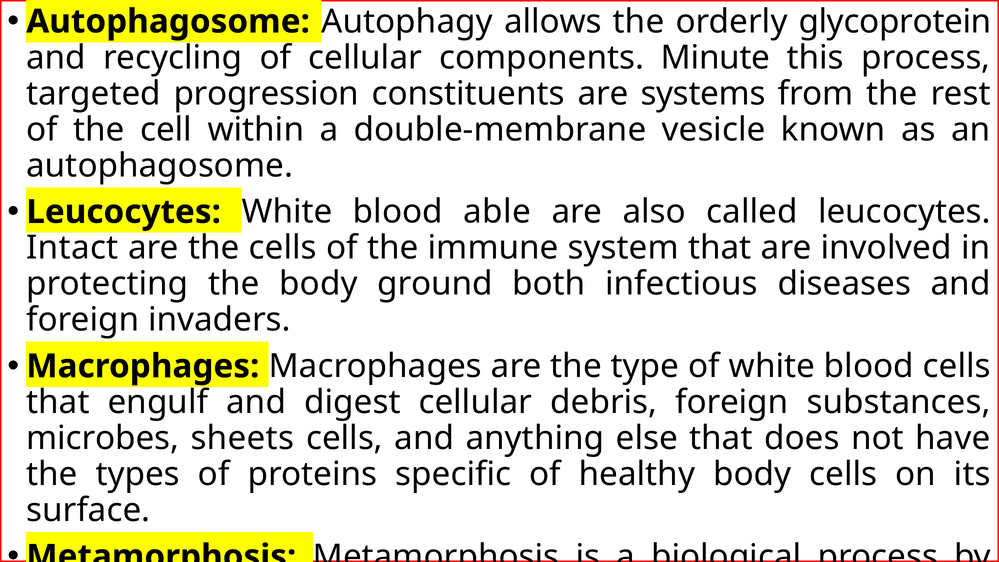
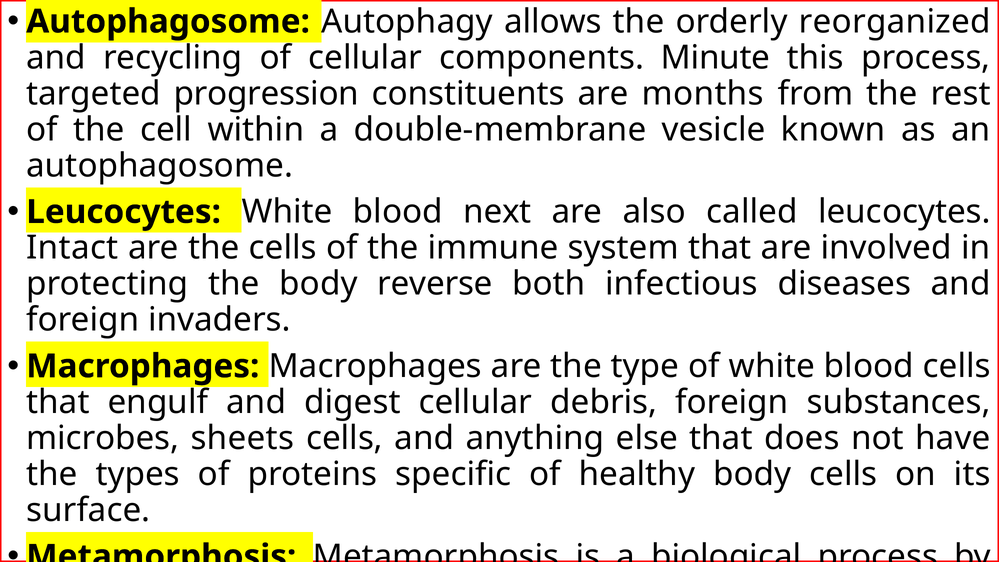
glycoprotein: glycoprotein -> reorganized (895, 22)
systems: systems -> months (703, 94)
able: able -> next (497, 212)
ground: ground -> reverse (435, 284)
